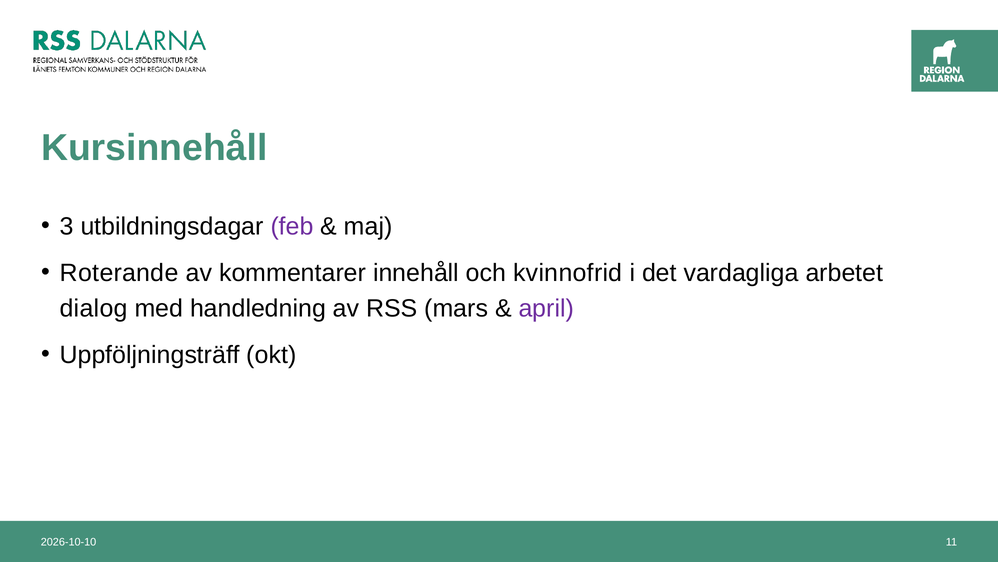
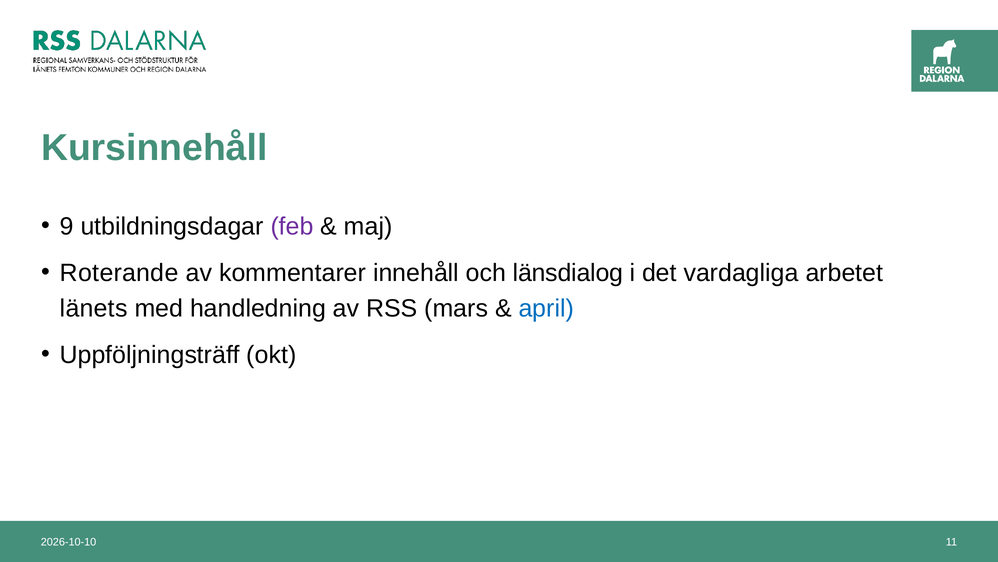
3: 3 -> 9 (67, 226)
kvinnofrid: kvinnofrid -> länsdialog (568, 272)
dialog: dialog -> länets (94, 308)
april colour: purple -> blue (546, 308)
